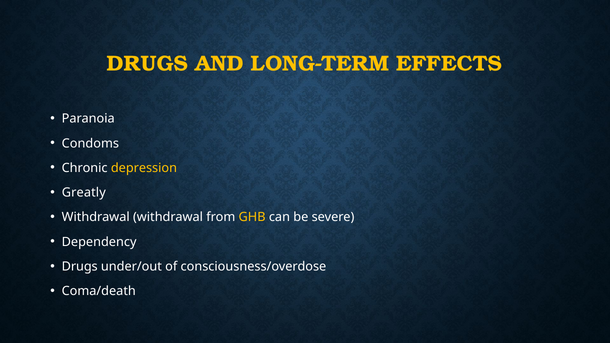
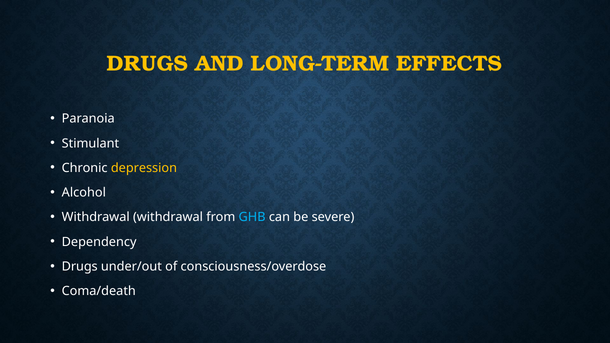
Condoms: Condoms -> Stimulant (90, 143)
Greatly: Greatly -> Alcohol (84, 193)
GHB colour: yellow -> light blue (252, 217)
